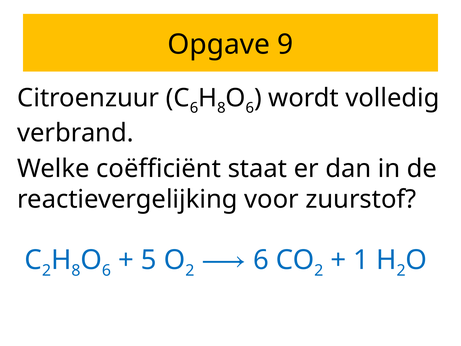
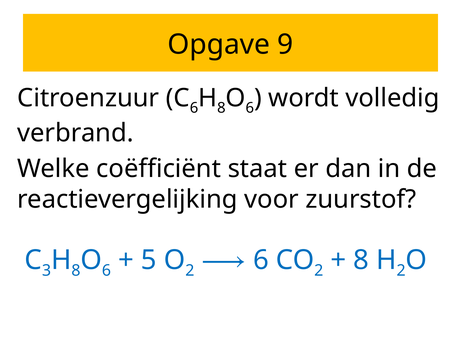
2: 2 -> 3 (46, 270)
1: 1 -> 8 (361, 260)
